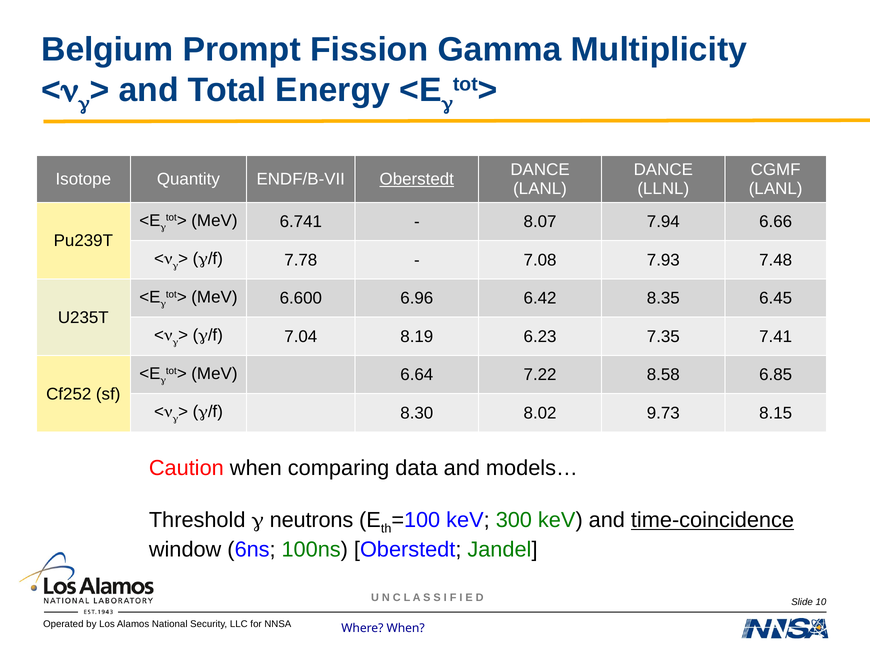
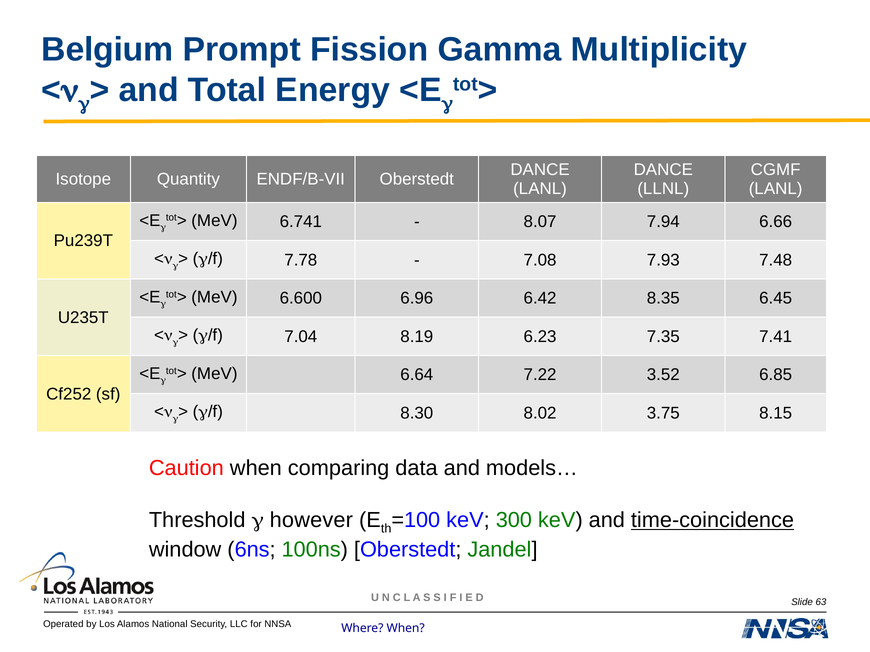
Oberstedt underline: present -> none (417, 179)
8.58: 8.58 -> 3.52 (663, 375)
9.73: 9.73 -> 3.75 (663, 413)
neutrons: neutrons -> however (311, 521)
10: 10 -> 63 (821, 602)
